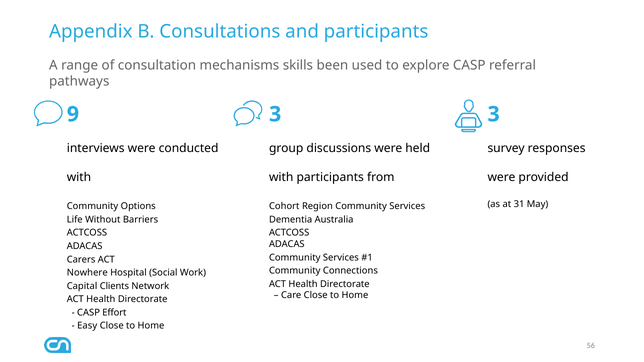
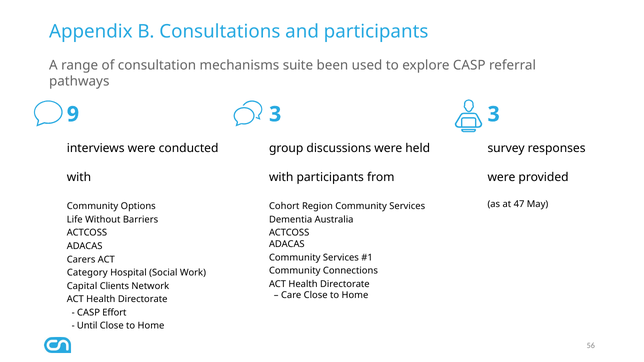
skills: skills -> suite (298, 65)
31: 31 -> 47 (519, 204)
Nowhere: Nowhere -> Category (87, 273)
Easy: Easy -> Until (87, 326)
